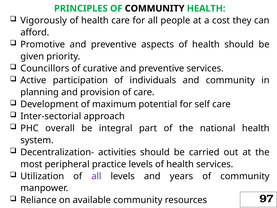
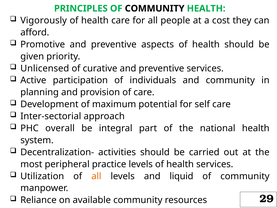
Councillors: Councillors -> Unlicensed (45, 68)
all colour: purple -> orange (96, 176)
years: years -> liquid (181, 176)
97: 97 -> 29 (267, 199)
